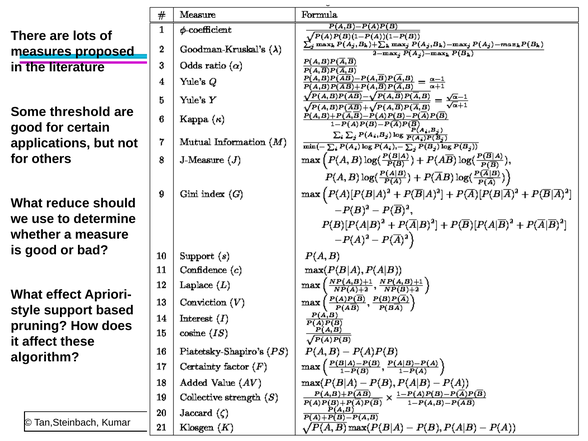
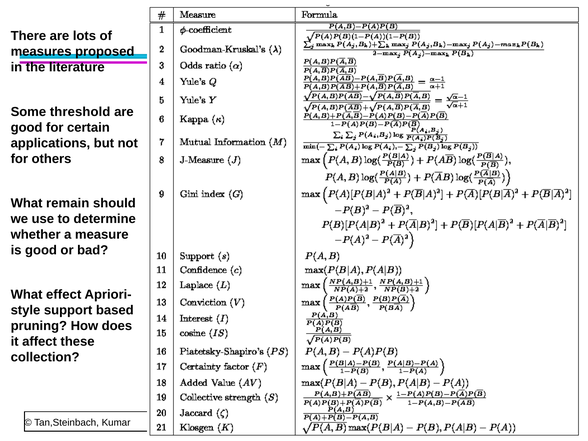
reduce: reduce -> remain (68, 203)
algorithm: algorithm -> collection (45, 357)
